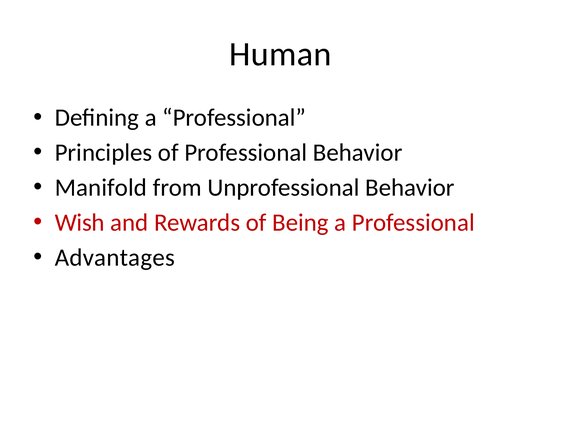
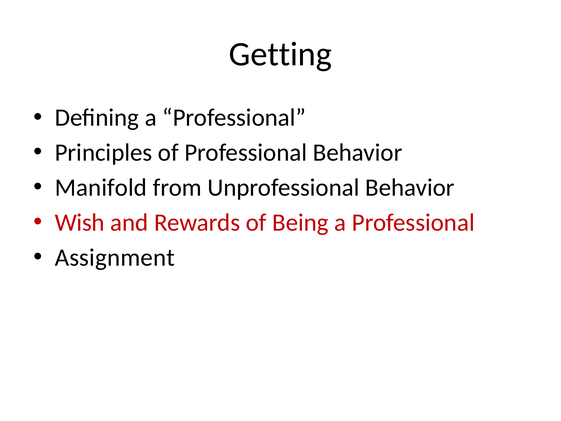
Human: Human -> Getting (280, 54)
Advantages: Advantages -> Assignment (115, 257)
